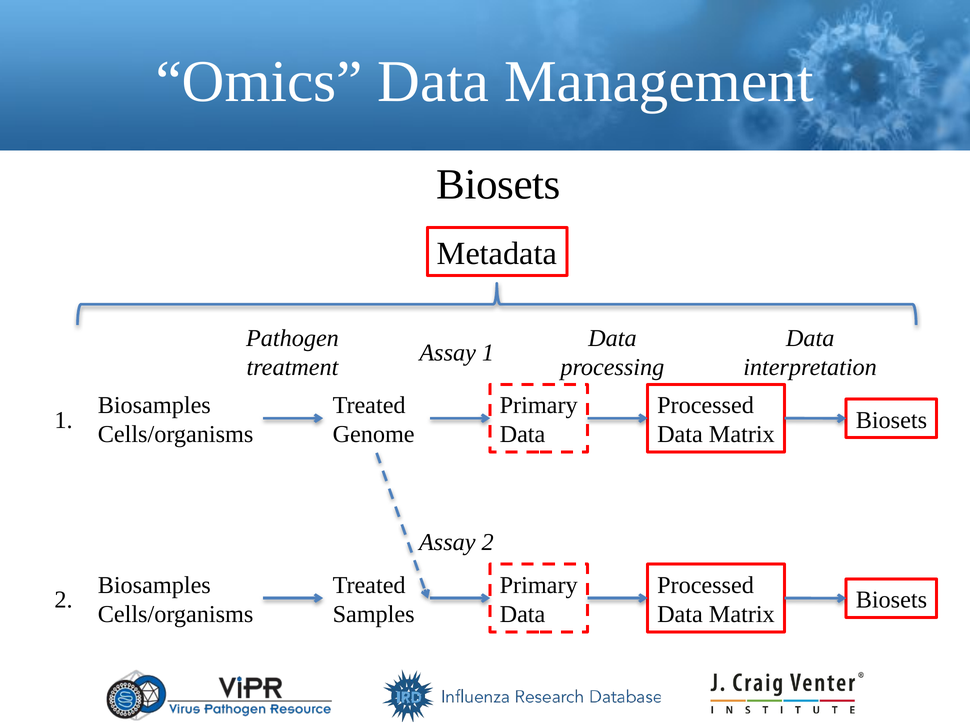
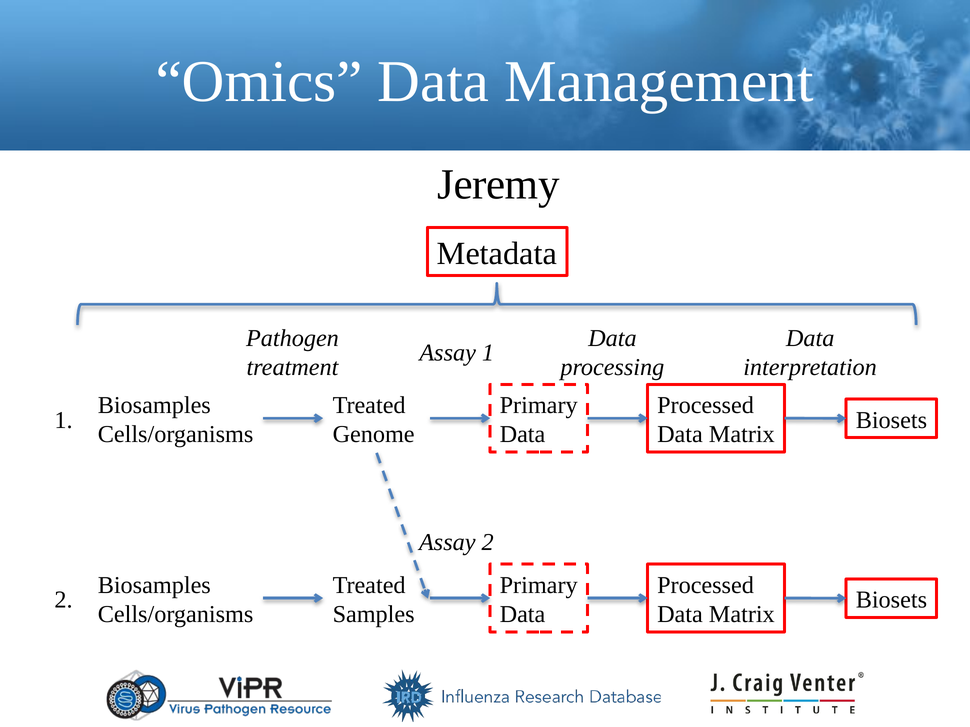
Biosets: Biosets -> Jeremy (498, 185)
